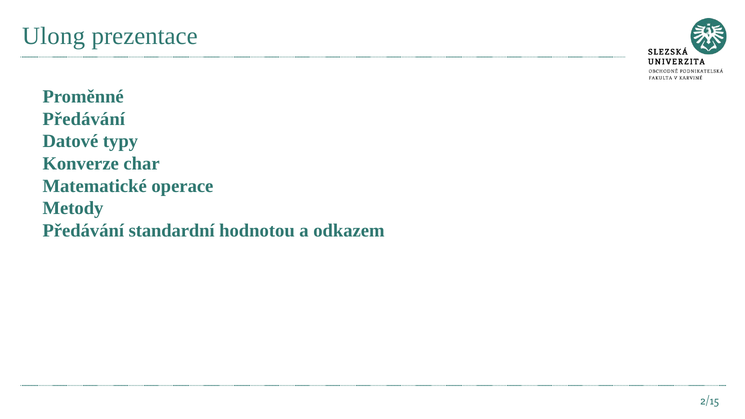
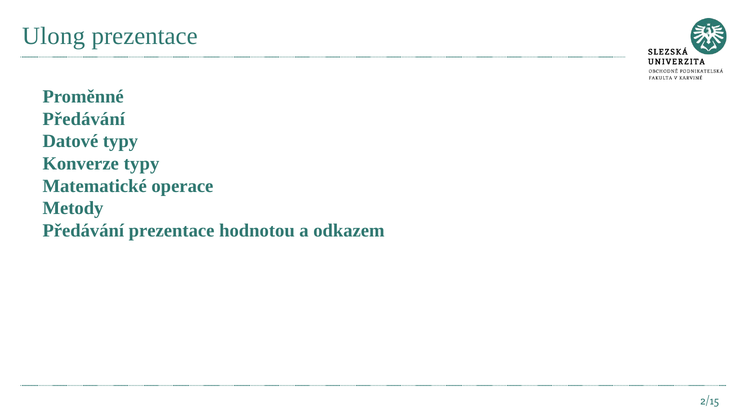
Konverze char: char -> typy (142, 164)
Předávání standardní: standardní -> prezentace (172, 231)
